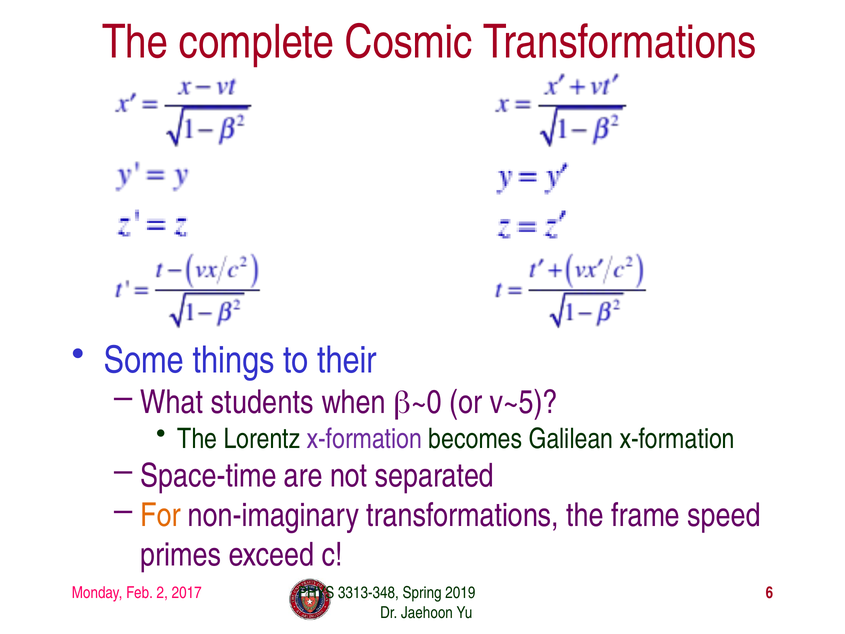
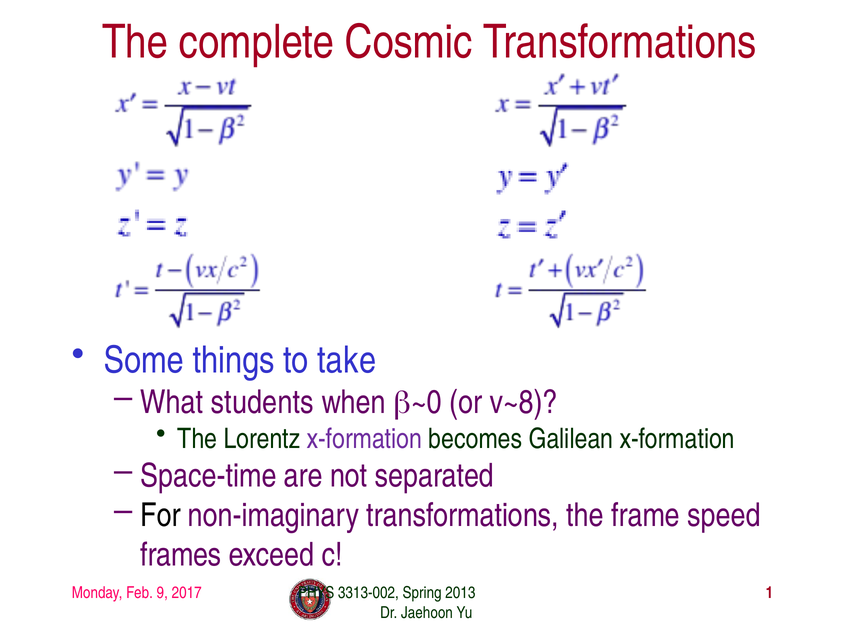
their: their -> take (347, 360)
v~5: v~5 -> v~8 (524, 402)
For colour: orange -> black (161, 515)
primes: primes -> frames (181, 554)
2: 2 -> 9 (162, 593)
3313-348: 3313-348 -> 3313-002 (368, 593)
2019: 2019 -> 2013 (460, 593)
6: 6 -> 1 (769, 593)
